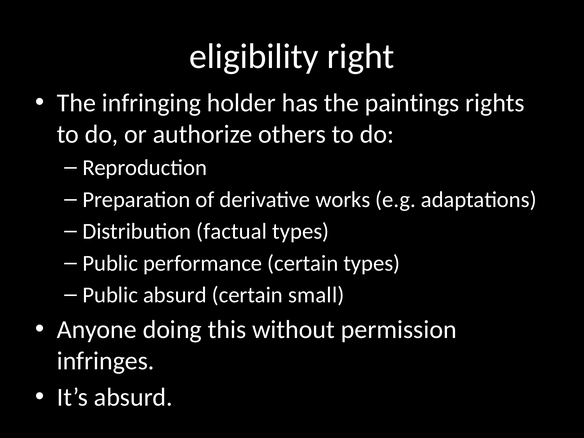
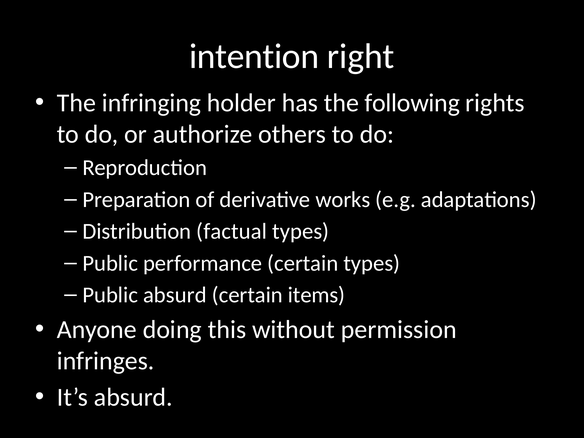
eligibility: eligibility -> intention (254, 57)
paintings: paintings -> following (412, 103)
small: small -> items (316, 295)
